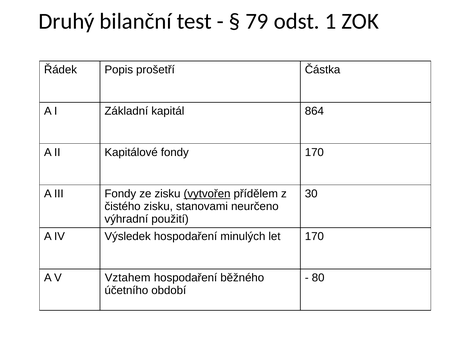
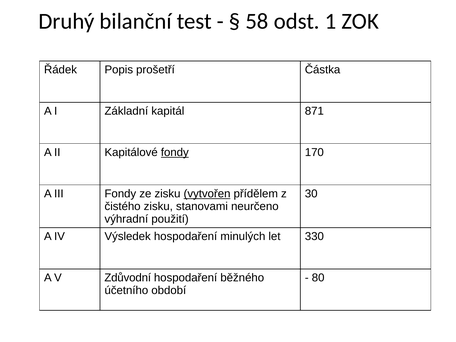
79: 79 -> 58 (257, 21)
864: 864 -> 871 (314, 111)
fondy underline: none -> present (175, 152)
let 170: 170 -> 330 (314, 237)
Vztahem: Vztahem -> Zdůvodní (128, 278)
